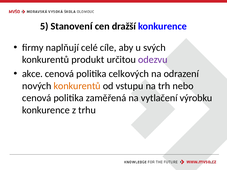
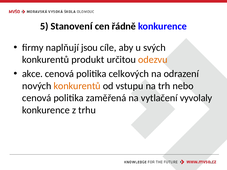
dražší: dražší -> řádně (124, 26)
celé: celé -> jsou (89, 48)
odezvu colour: purple -> orange (153, 60)
výrobku: výrobku -> vyvolaly (196, 98)
